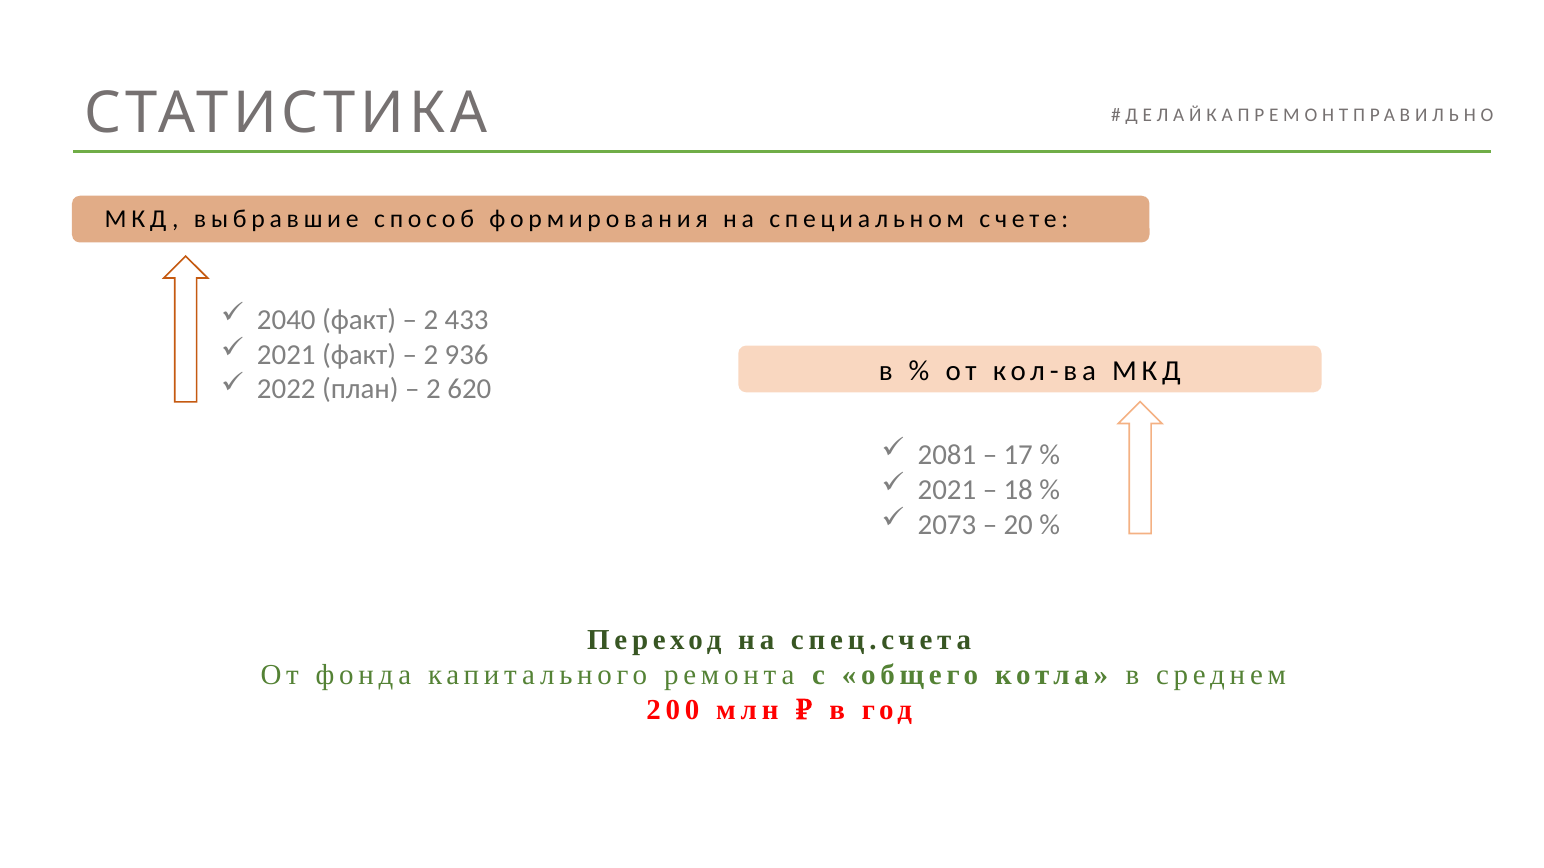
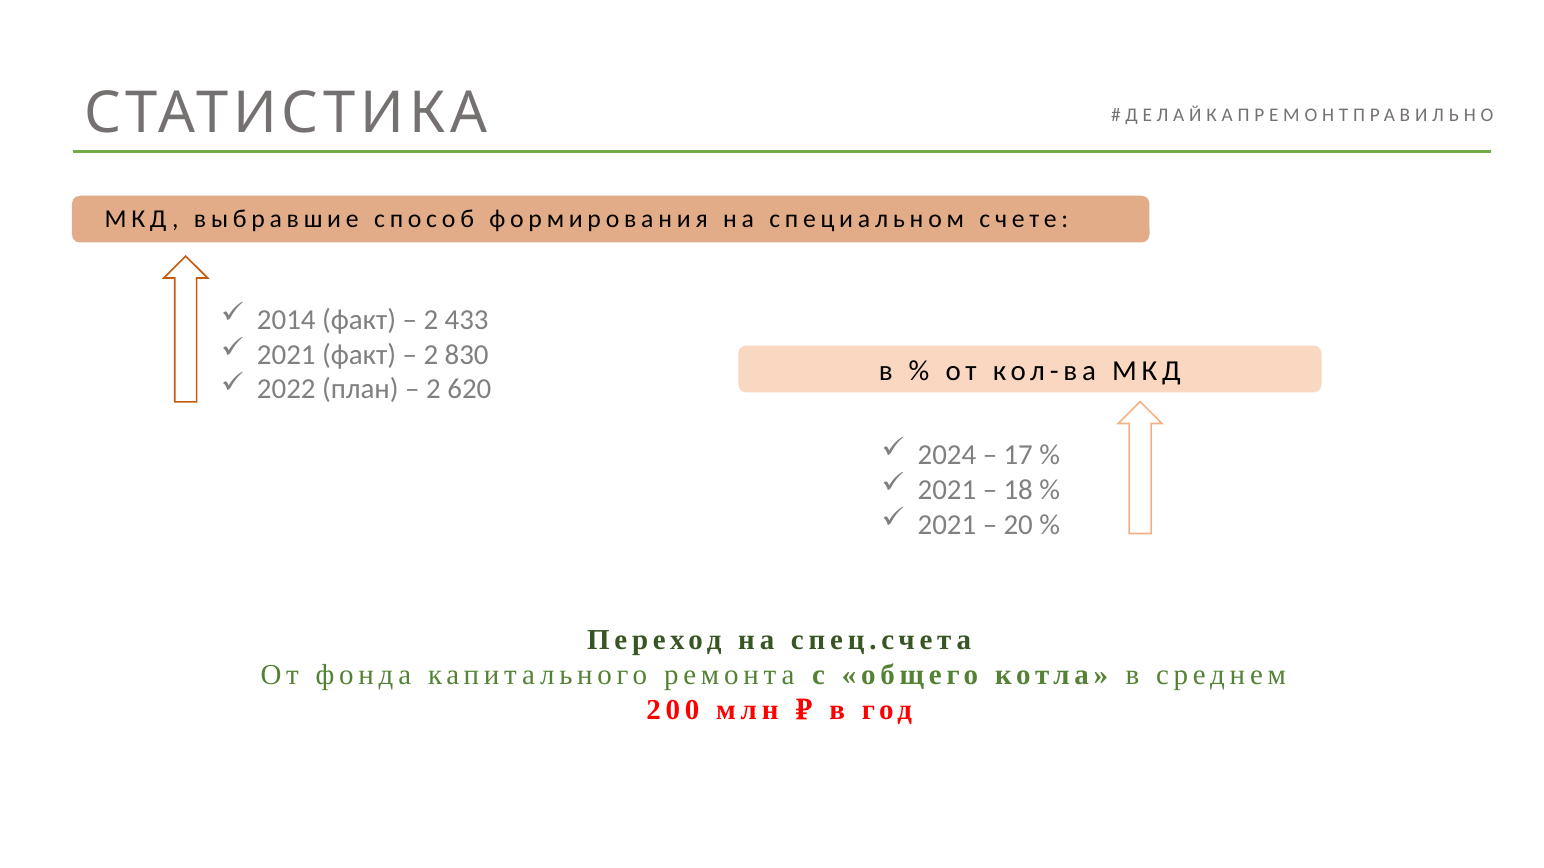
2040: 2040 -> 2014 (286, 320)
936: 936 -> 830 (467, 355)
2081: 2081 -> 2024 (947, 455)
2073: 2073 -> 2021 (947, 525)
